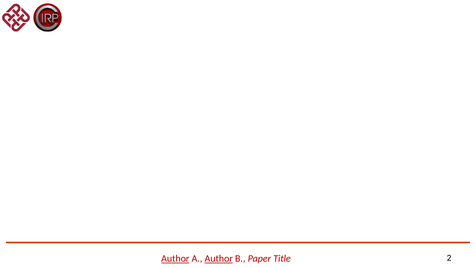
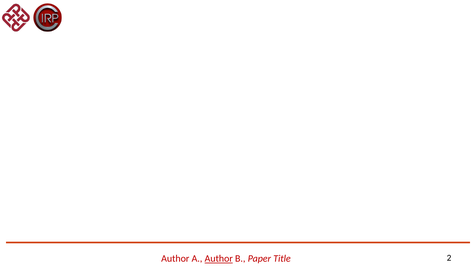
Author underline: present -> none (175, 258)
